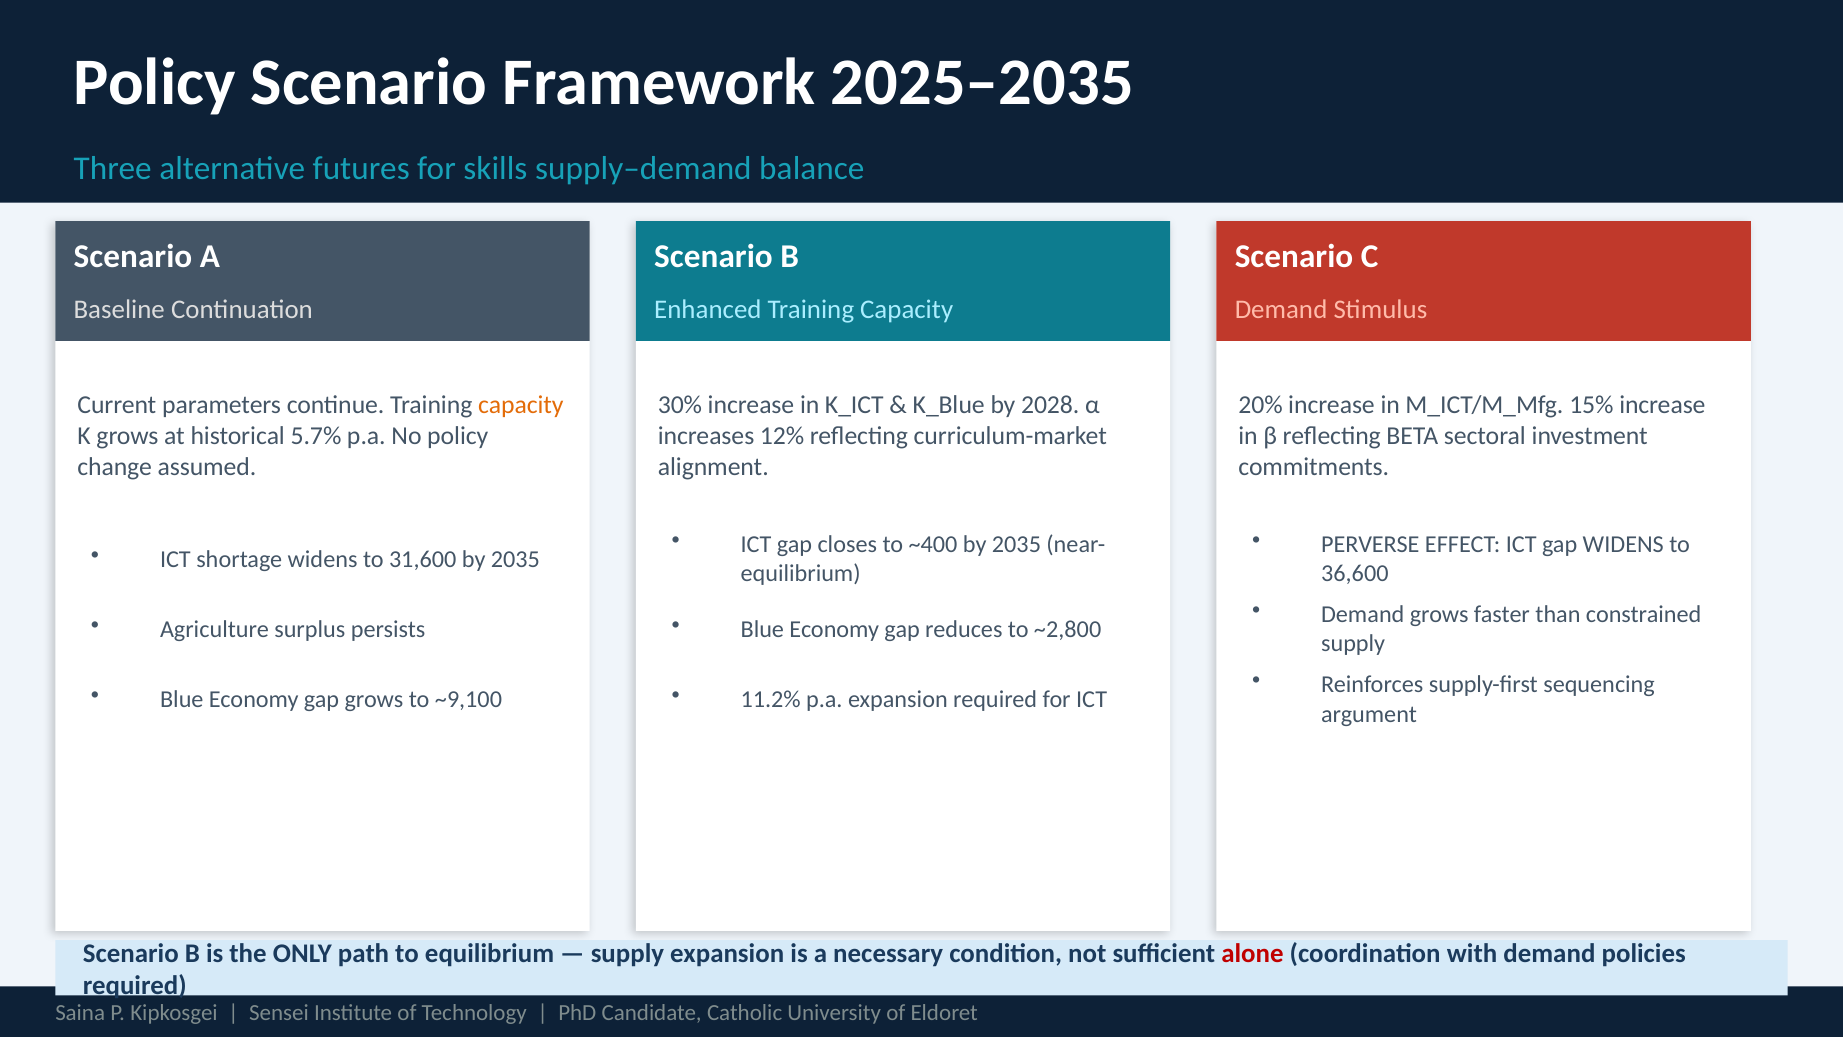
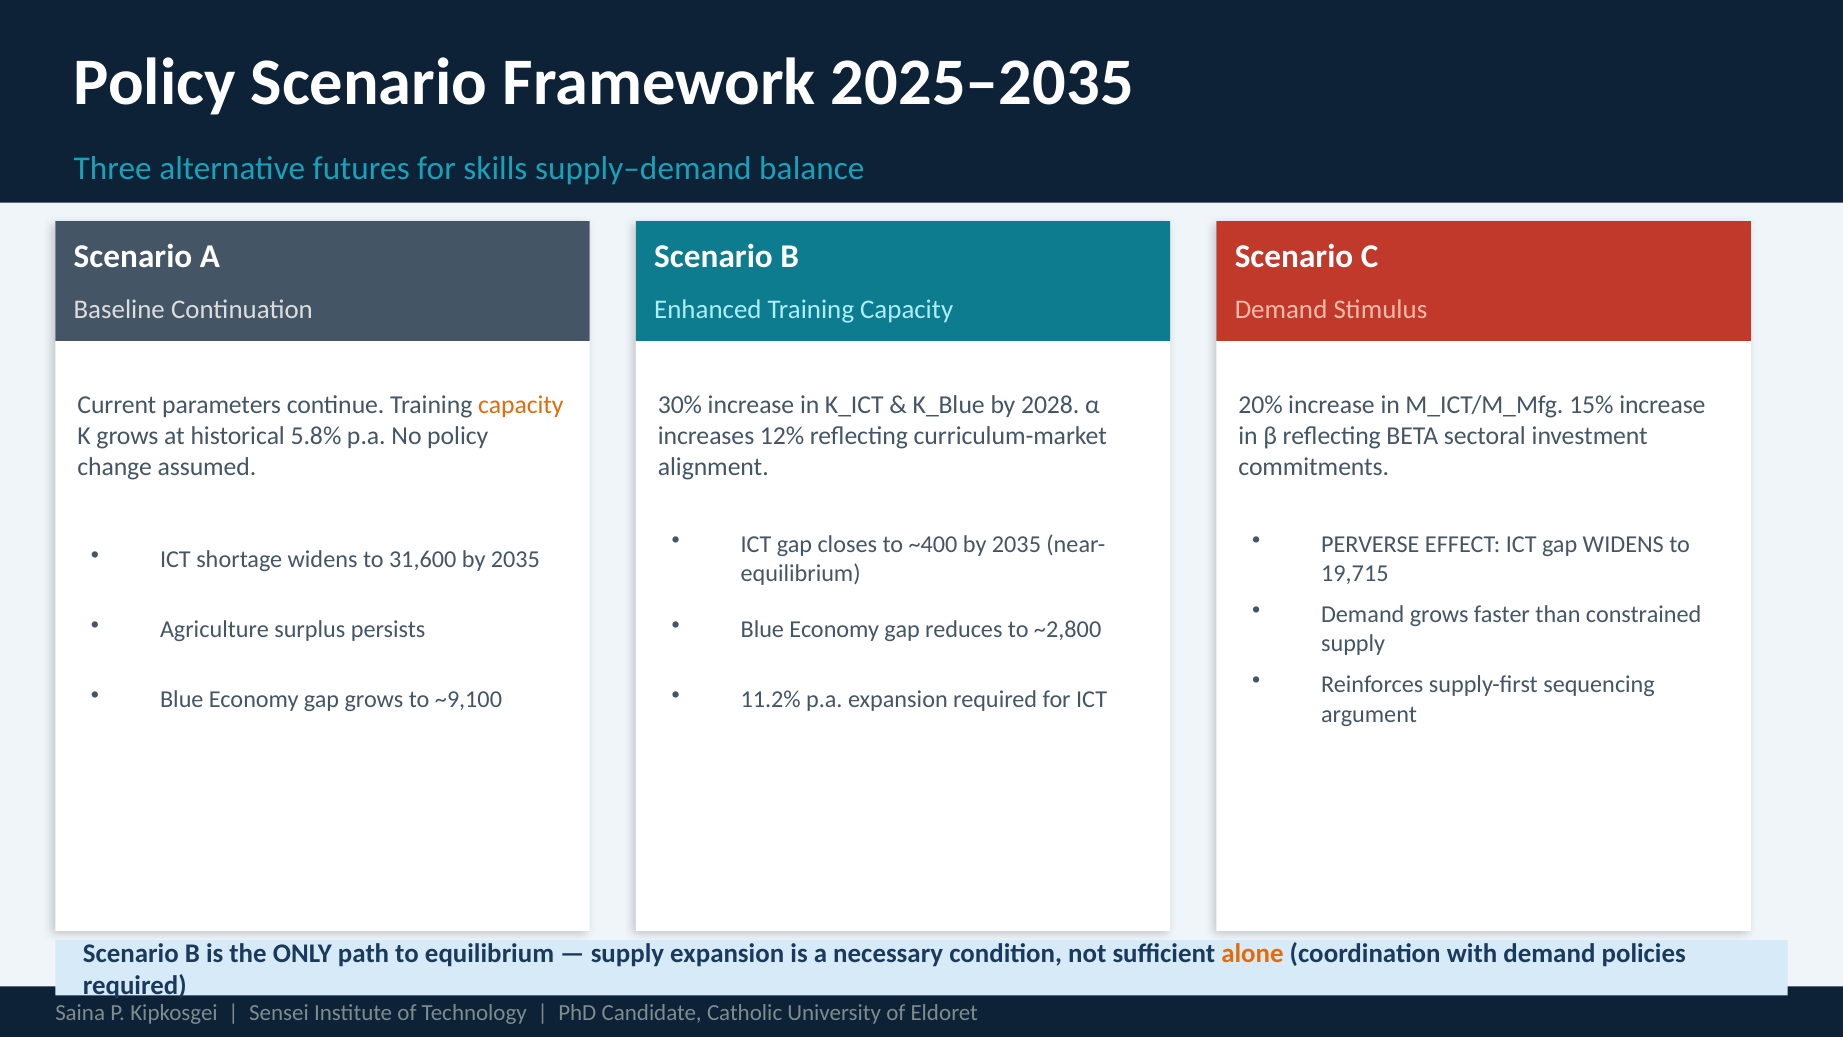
5.7%: 5.7% -> 5.8% (316, 436)
36,600: 36,600 -> 19,715 (1355, 574)
alone colour: red -> orange (1252, 953)
